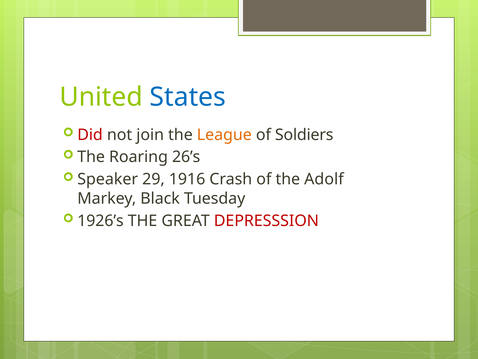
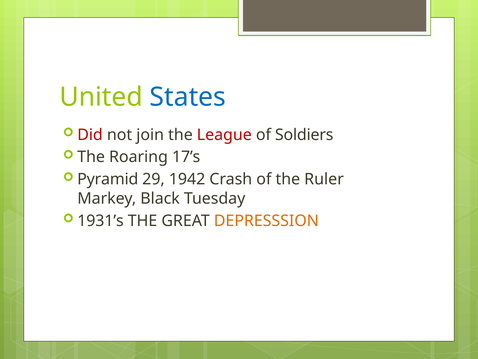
League colour: orange -> red (224, 135)
26’s: 26’s -> 17’s (186, 157)
Speaker: Speaker -> Pyramid (108, 179)
1916: 1916 -> 1942 (187, 179)
Adolf: Adolf -> Ruler (324, 179)
1926’s: 1926’s -> 1931’s (100, 221)
DEPRESSSION colour: red -> orange (266, 221)
